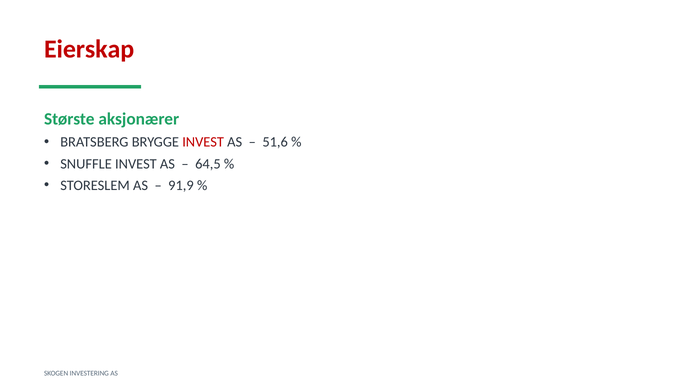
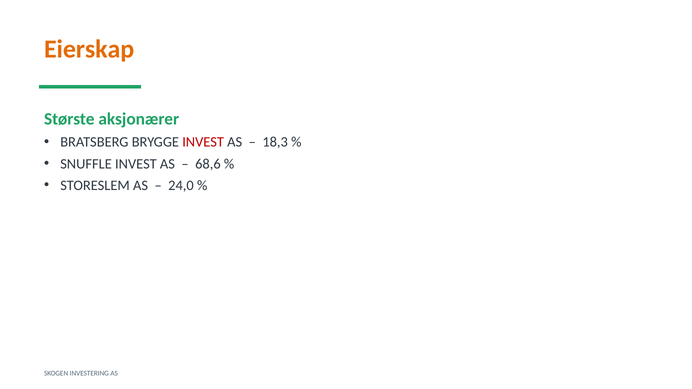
Eierskap colour: red -> orange (89, 49)
51,6: 51,6 -> 18,3 (275, 142)
64,5: 64,5 -> 68,6 (208, 164)
91,9: 91,9 -> 24,0 (181, 186)
